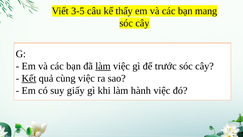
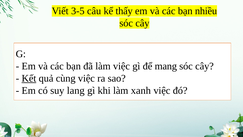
mang: mang -> nhiều (206, 11)
làm underline: present -> none (103, 66)
trước: trước -> mang (166, 66)
giấy: giấy -> lang (76, 90)
hành: hành -> xanh (141, 90)
